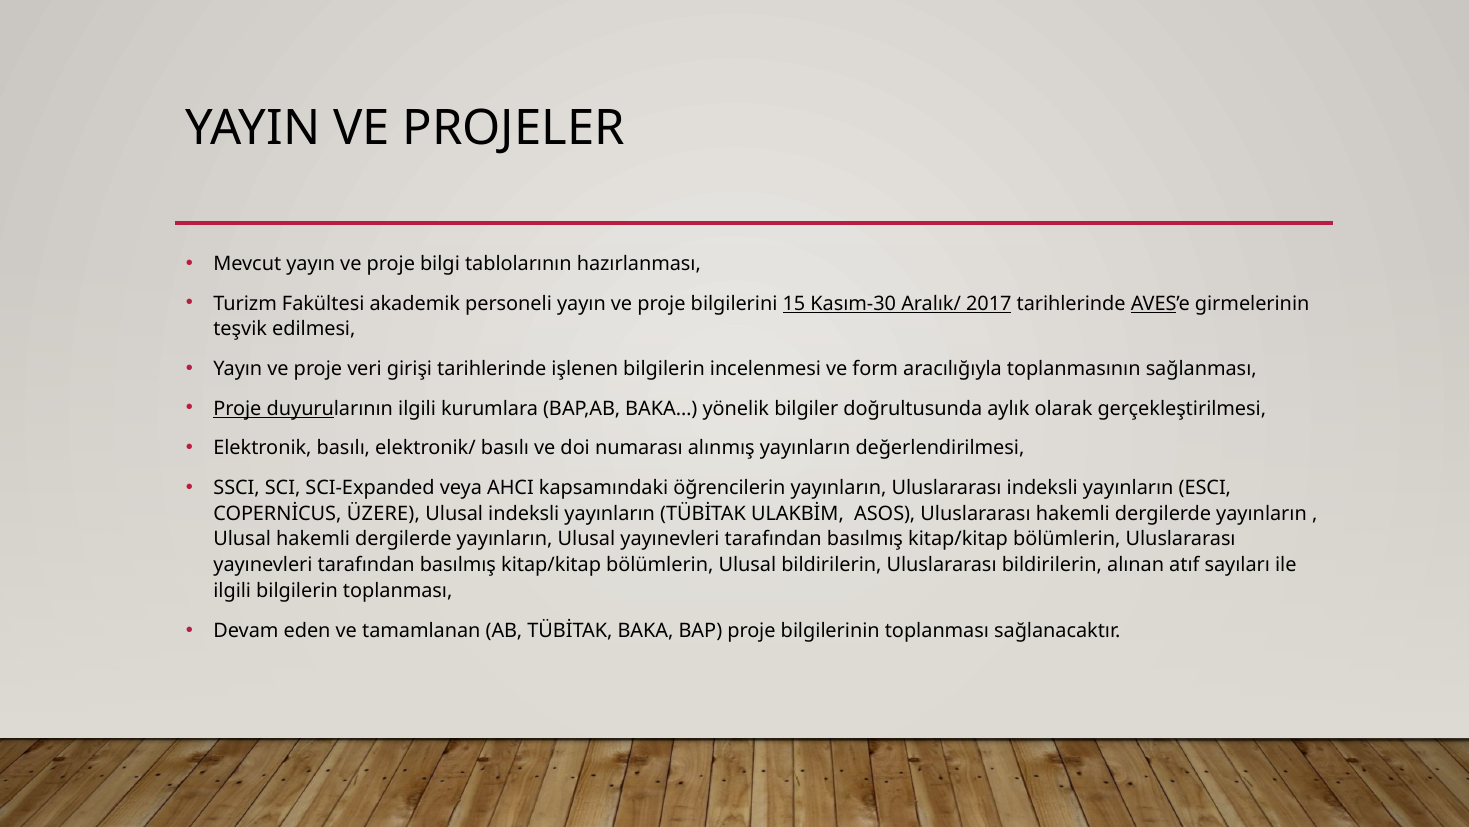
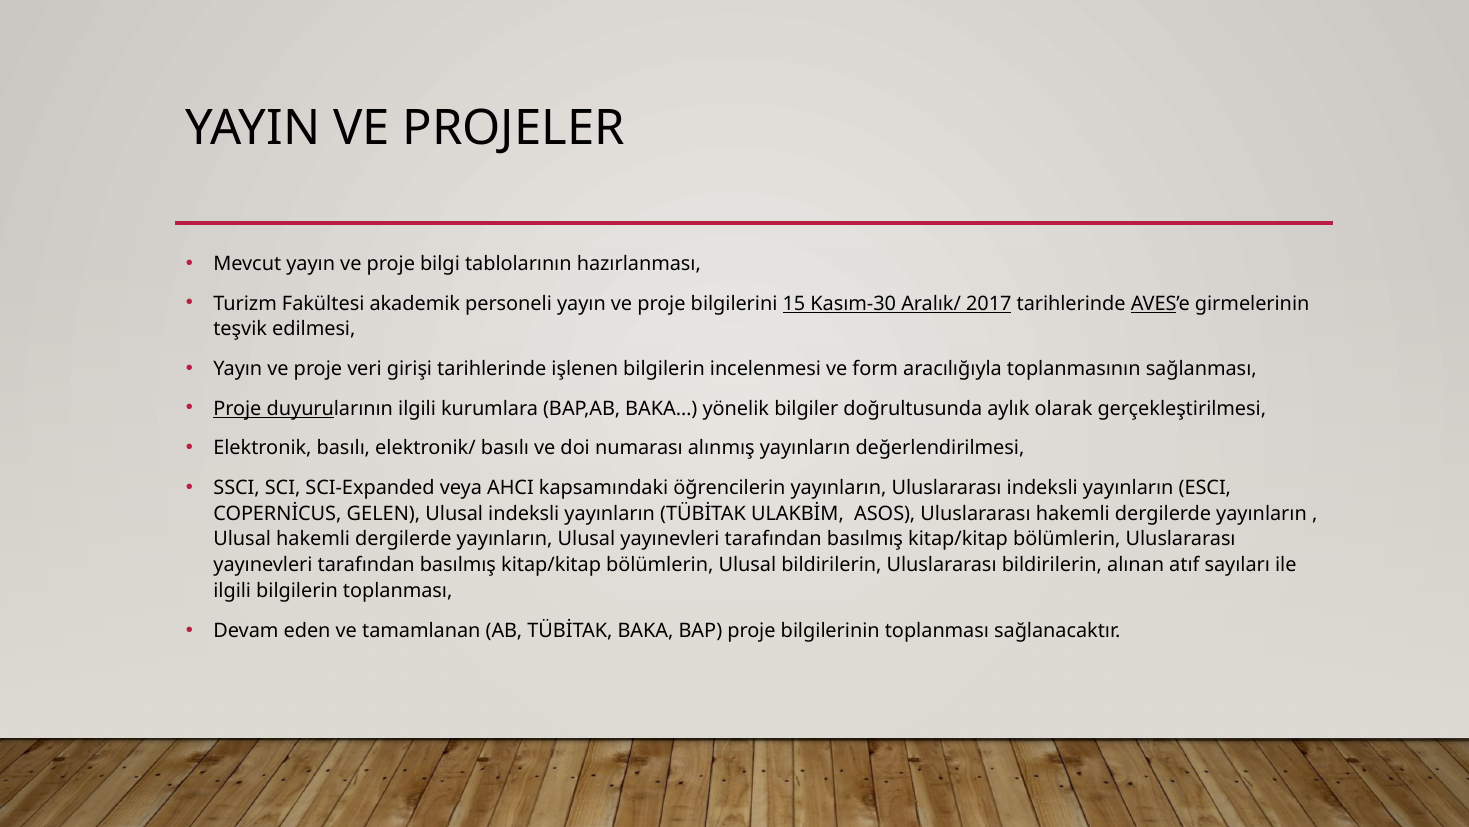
ÜZERE: ÜZERE -> GELEN (383, 513)
